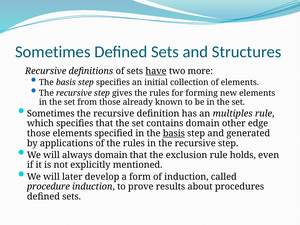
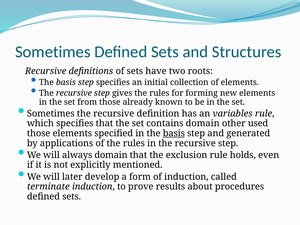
have underline: present -> none (156, 71)
more: more -> roots (200, 71)
multiples: multiples -> variables (233, 114)
edge: edge -> used (258, 123)
procedure: procedure -> terminate (48, 187)
